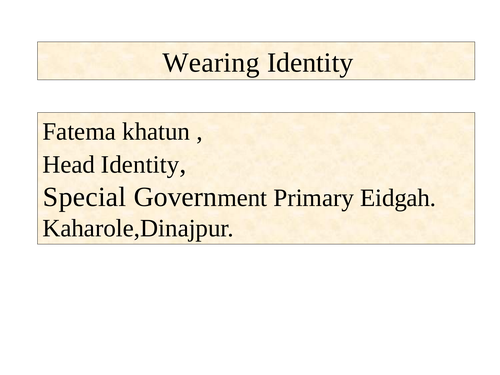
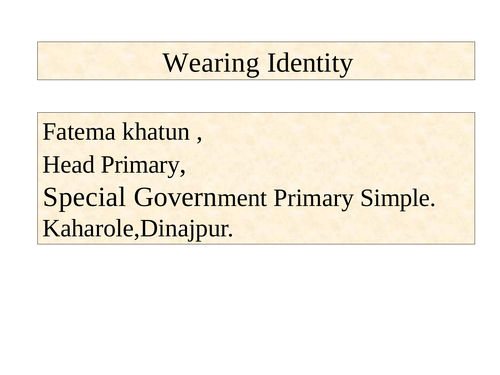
Head Identity: Identity -> Primary (140, 164)
Eidgah: Eidgah -> Simple (398, 198)
